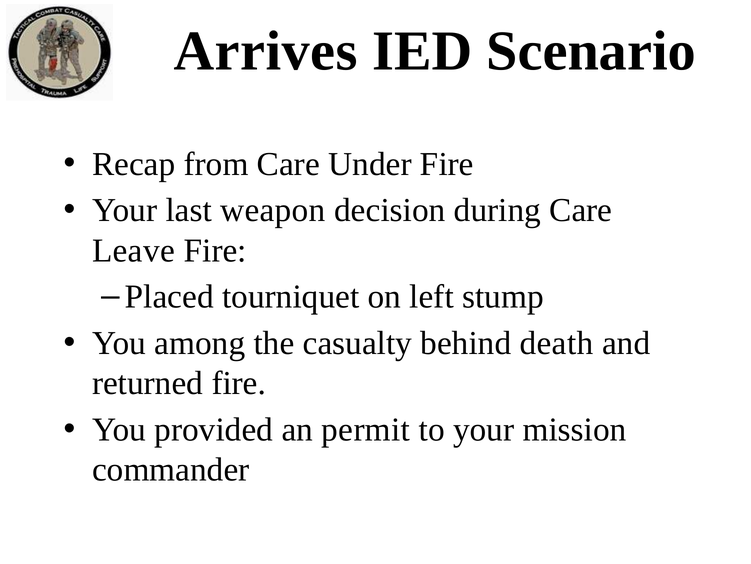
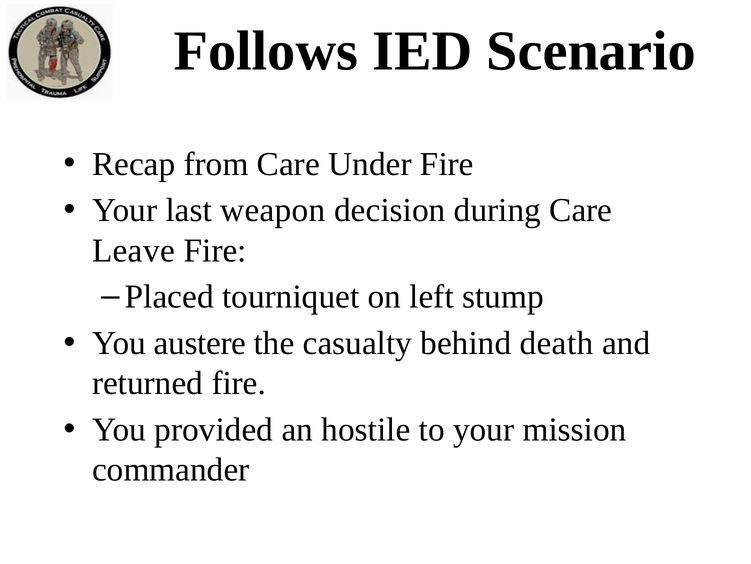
Arrives: Arrives -> Follows (266, 51)
among: among -> austere (200, 343)
permit: permit -> hostile (366, 429)
